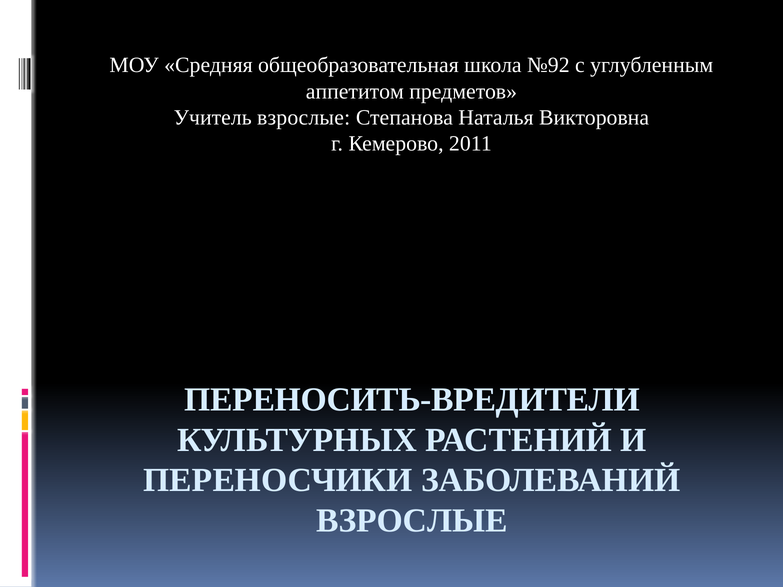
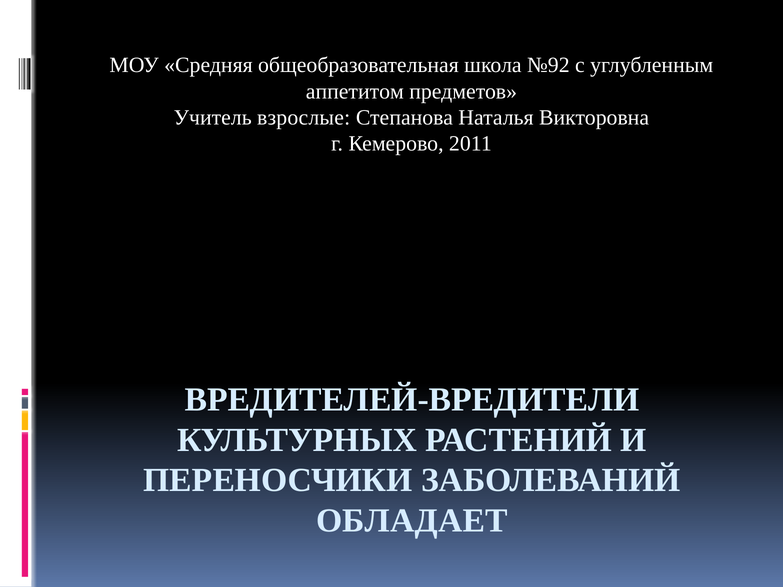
ПЕРЕНОСИТЬ-ВРЕДИТЕЛИ: ПЕРЕНОСИТЬ-ВРЕДИТЕЛИ -> ВРЕДИТЕЛЕЙ-ВРЕДИТЕЛИ (412, 400)
ВЗРОСЛЫЕ: ВЗРОСЛЫЕ -> ОБЛАДАЕТ (412, 521)
